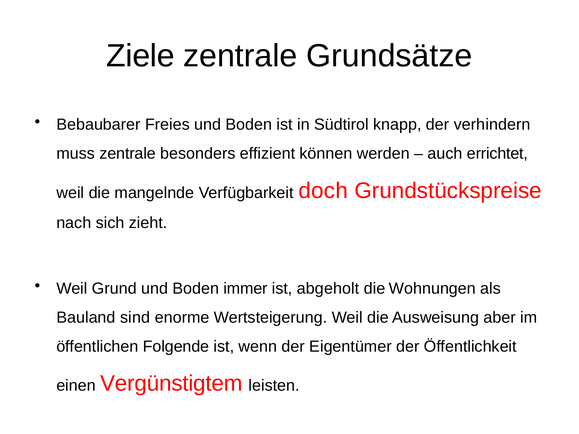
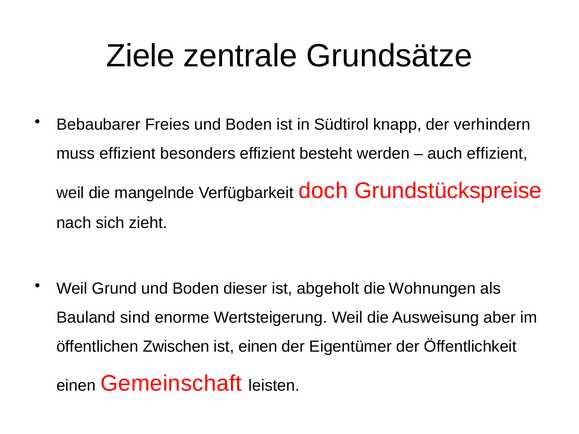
muss zentrale: zentrale -> effizient (128, 154)
können: können -> besteht (326, 154)
auch errichtet: errichtet -> effizient (497, 154)
immer: immer -> dieser (245, 289)
Folgende: Folgende -> Zwischen (176, 347)
ist wenn: wenn -> einen (258, 347)
Vergünstigtem: Vergünstigtem -> Gemeinschaft (171, 384)
